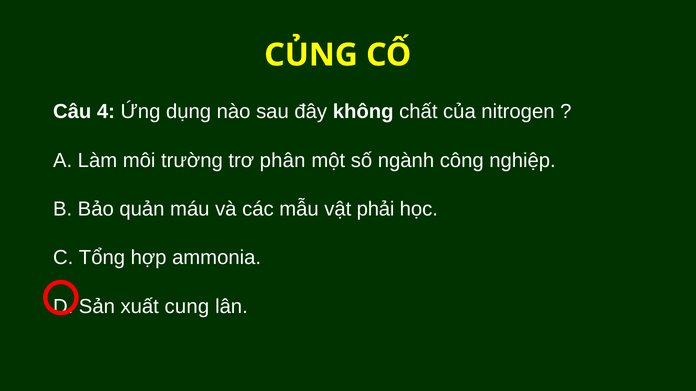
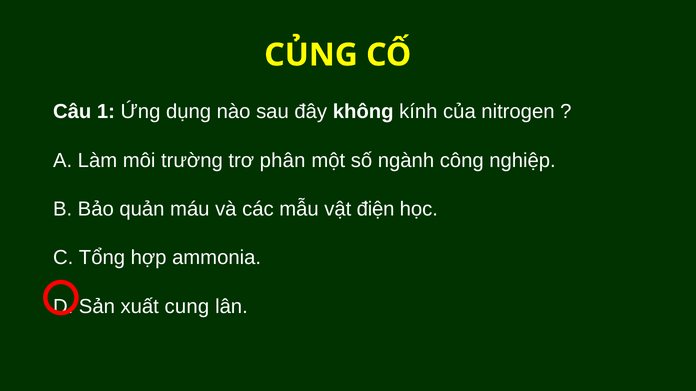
4: 4 -> 1 (106, 112)
chất: chất -> kính (418, 112)
phải: phải -> điện (376, 209)
